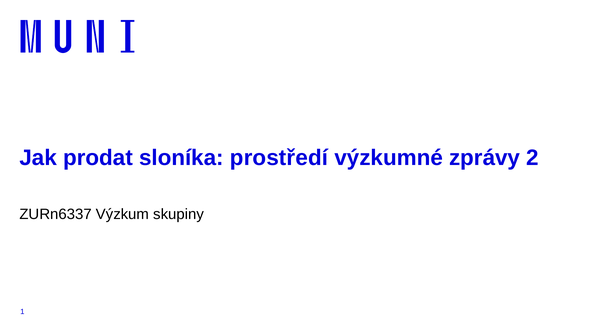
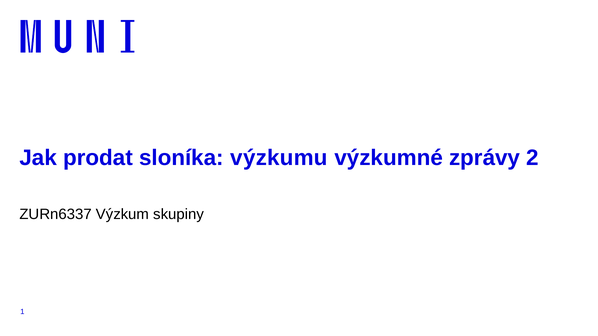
prostředí: prostředí -> výzkumu (279, 158)
